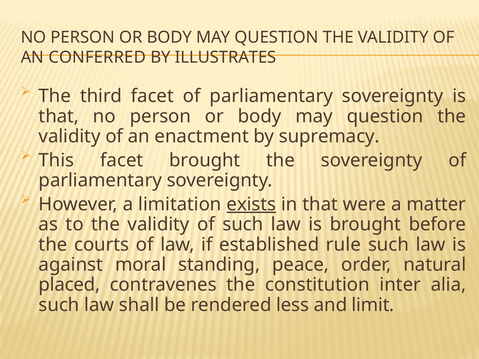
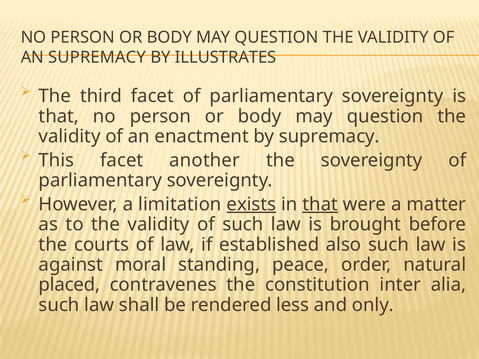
AN CONFERRED: CONFERRED -> SUPREMACY (97, 57)
facet brought: brought -> another (205, 160)
that underline: none -> present (320, 205)
rule: rule -> also (344, 245)
limit: limit -> only (373, 305)
